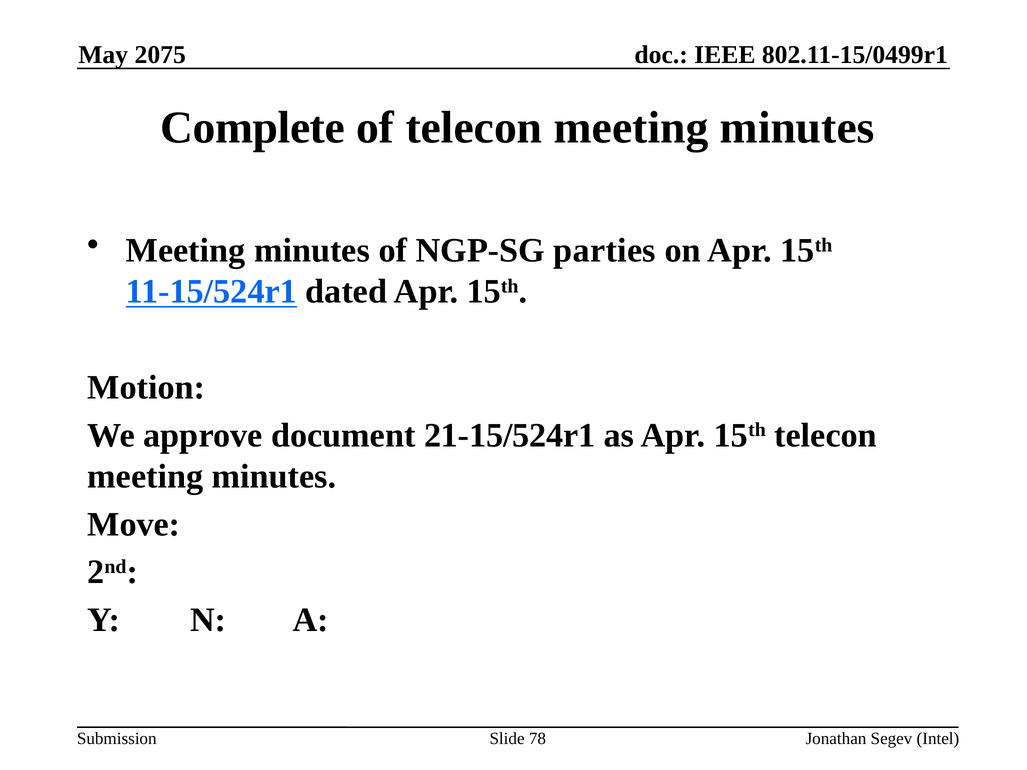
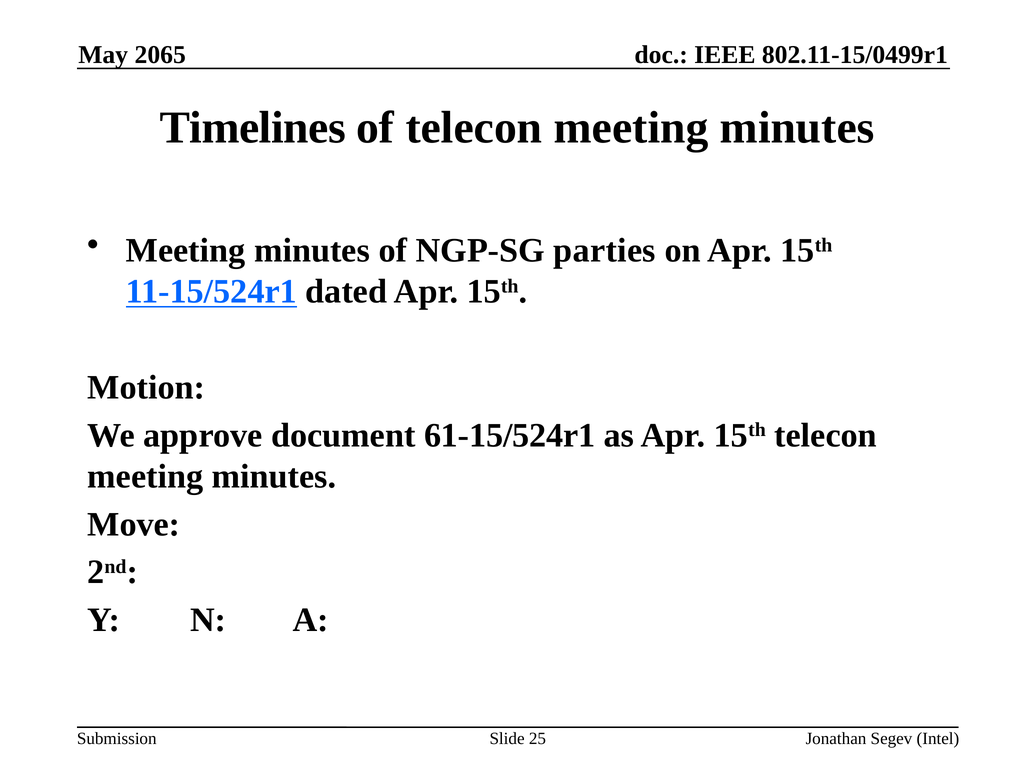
2075: 2075 -> 2065 (160, 55)
Complete: Complete -> Timelines (253, 128)
21-15/524r1: 21-15/524r1 -> 61-15/524r1 (510, 435)
78: 78 -> 25 (537, 739)
